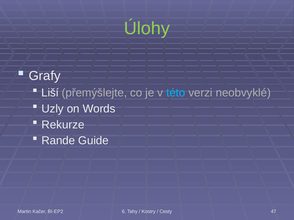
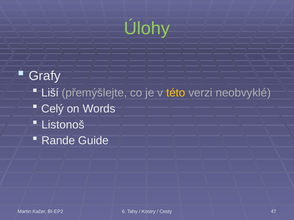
této colour: light blue -> yellow (176, 93)
Uzly: Uzly -> Celý (53, 109)
Rekurze: Rekurze -> Listonoš (63, 125)
